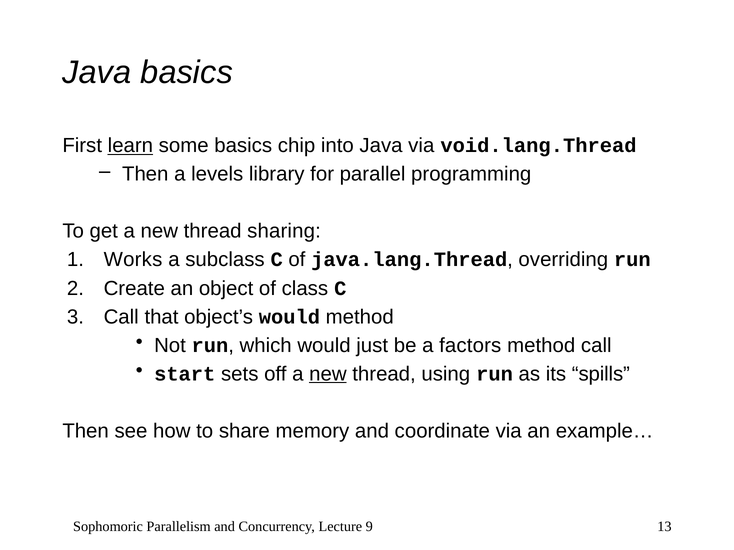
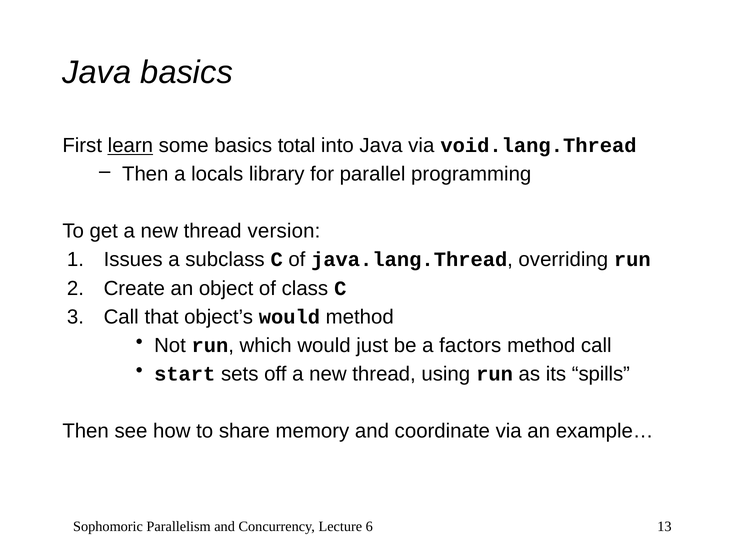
chip: chip -> total (297, 146)
levels: levels -> locals (217, 174)
sharing: sharing -> version (284, 231)
Works: Works -> Issues (133, 260)
new underline: present -> none (328, 374)
9: 9 -> 6 (369, 527)
